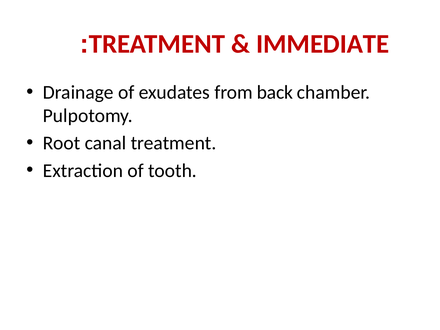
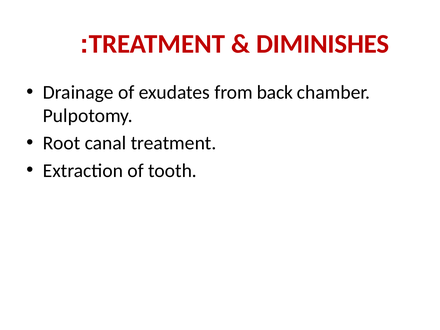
IMMEDIATE: IMMEDIATE -> DIMINISHES (323, 44)
